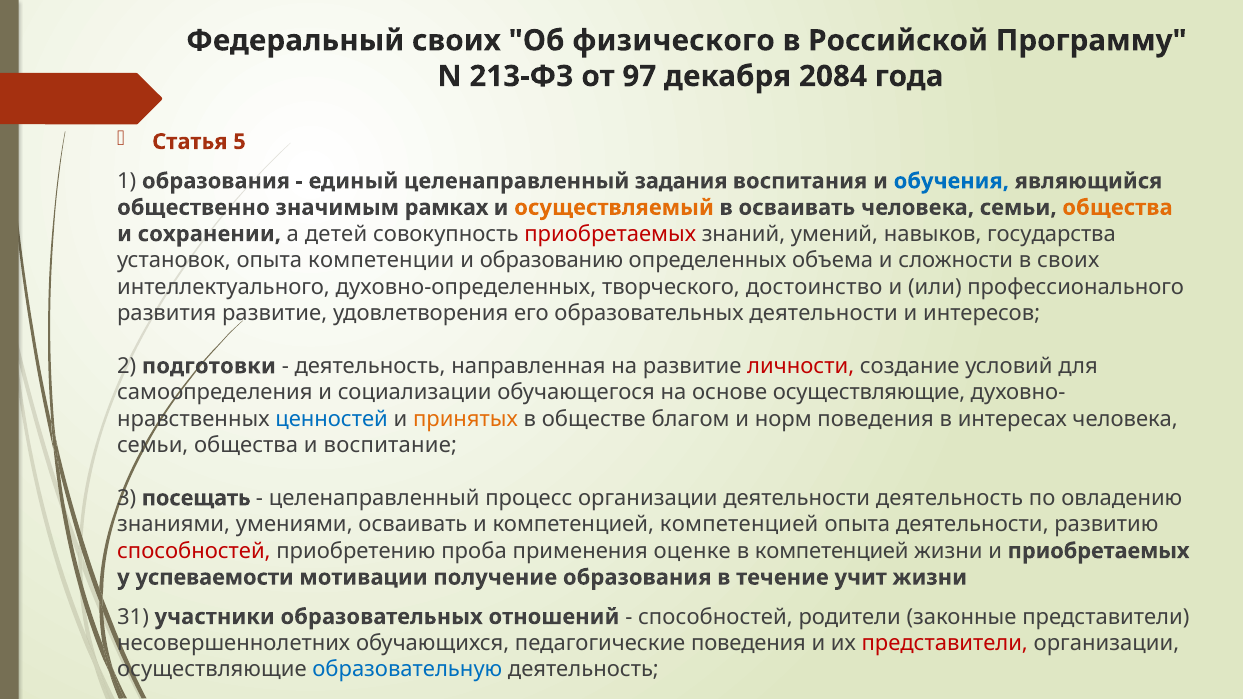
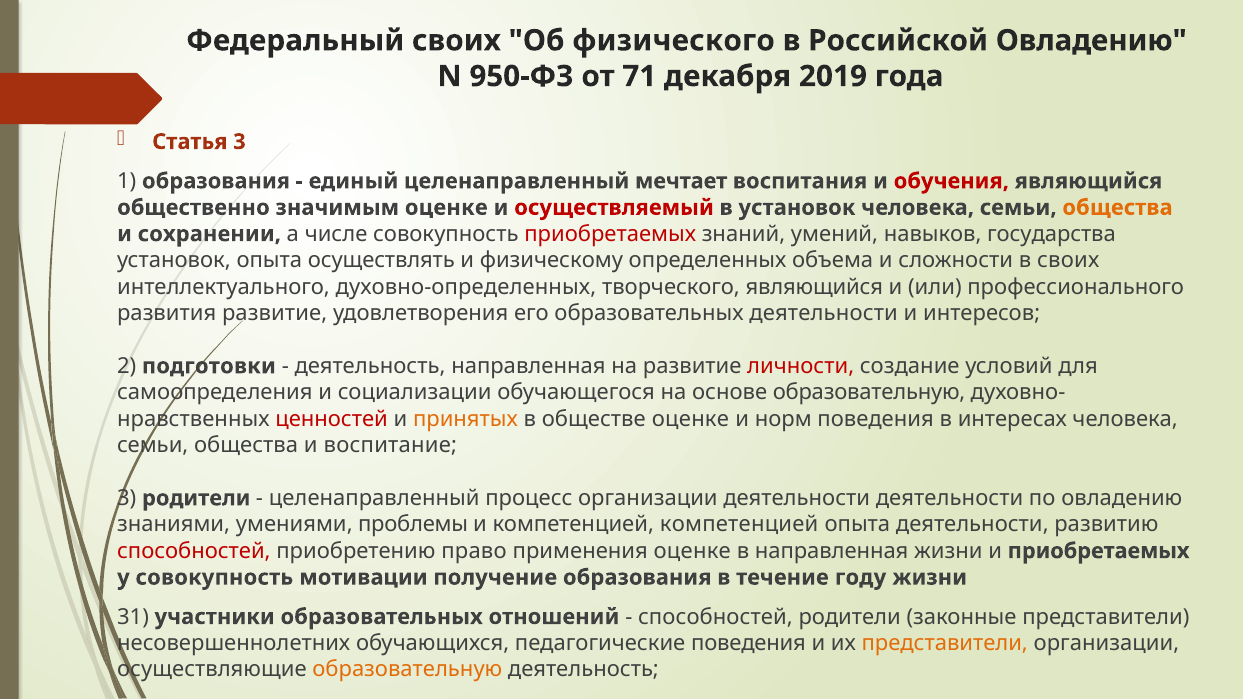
Российской Программу: Программу -> Овладению (1091, 41)
213-ФЗ: 213-ФЗ -> 950-ФЗ (522, 76)
97: 97 -> 71 (639, 76)
2084: 2084 -> 2019 (833, 76)
Статья 5: 5 -> 3 (239, 142)
задания: задания -> мечтает (681, 181)
обучения colour: blue -> red (951, 181)
значимым рамках: рамках -> оценке (446, 208)
осуществляемый colour: orange -> red (614, 208)
в осваивать: осваивать -> установок (797, 208)
детей: детей -> числе (336, 234)
компетенции: компетенции -> осуществлять (381, 260)
образованию: образованию -> физическому (551, 260)
творческого достоинство: достоинство -> являющийся (814, 287)
основе осуществляющие: осуществляющие -> образовательную (869, 393)
ценностей colour: blue -> red (332, 419)
обществе благом: благом -> оценке (690, 419)
3 посещать: посещать -> родители (196, 498)
деятельности деятельность: деятельность -> деятельности (950, 498)
умениями осваивать: осваивать -> проблемы (413, 525)
проба: проба -> право (474, 551)
в компетенцией: компетенцией -> направленная (832, 551)
у успеваемости: успеваемости -> совокупность (214, 578)
учит: учит -> году (861, 578)
представители colour: red -> orange (945, 643)
образовательную colour: blue -> orange (407, 670)
